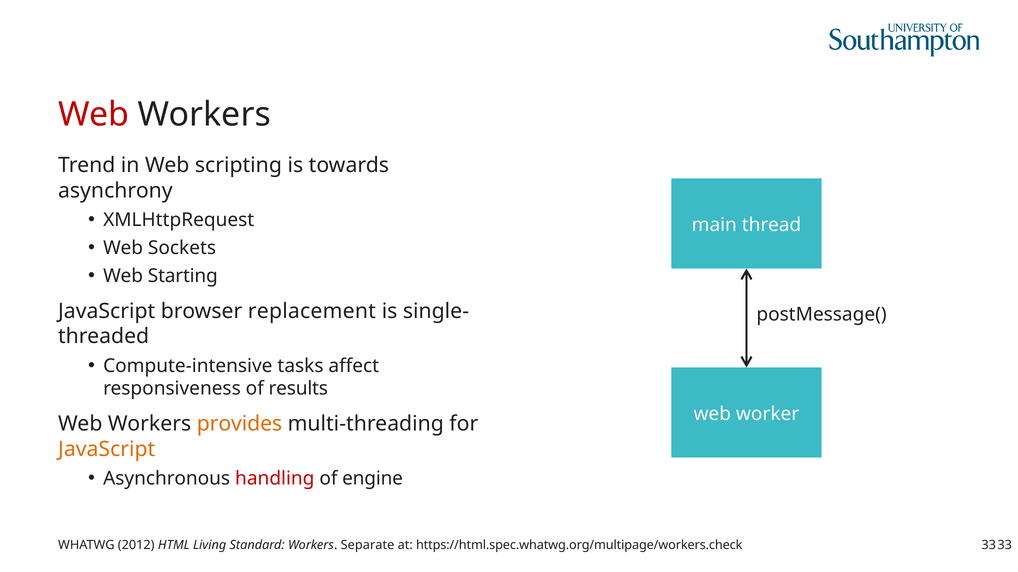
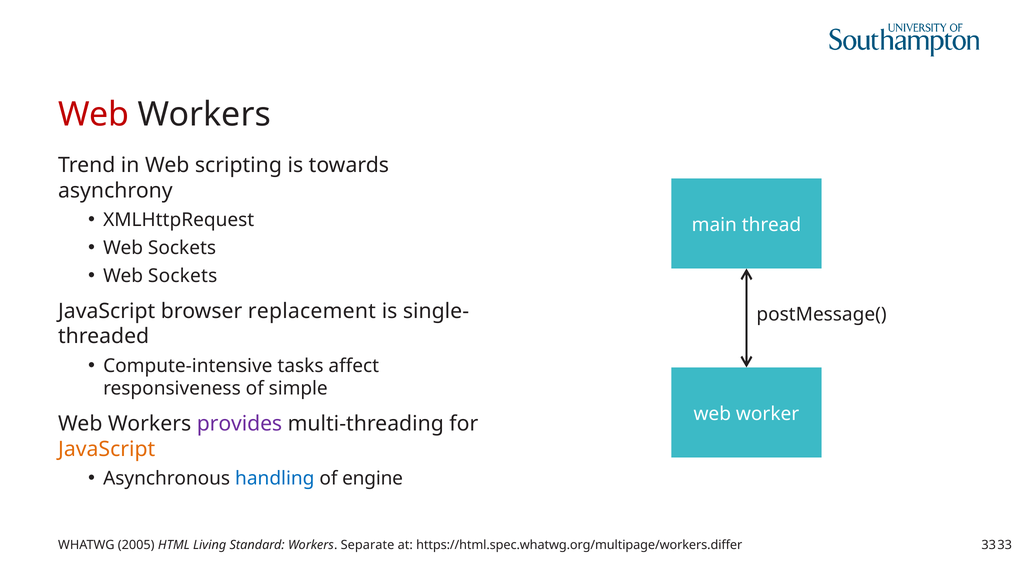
Starting: Starting -> Sockets (183, 276)
results: results -> simple (298, 389)
provides colour: orange -> purple (239, 424)
handling colour: red -> blue (275, 479)
2012: 2012 -> 2005 (136, 546)
https://html.spec.whatwg.org/multipage/workers.check: https://html.spec.whatwg.org/multipage/workers.check -> https://html.spec.whatwg.org/multipage/workers.differ (579, 546)
